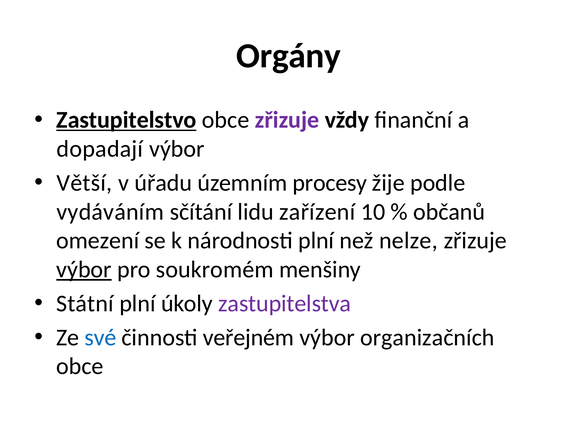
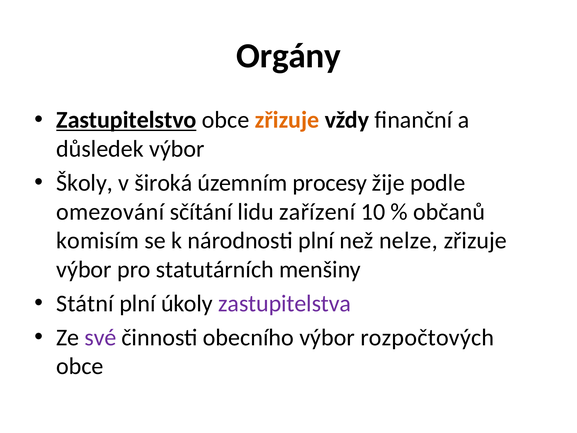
zřizuje colour: purple -> orange (287, 120)
dopadají: dopadají -> důsledek (100, 149)
Větší: Větší -> Školy (85, 183)
úřadu: úřadu -> široká (163, 183)
vydáváním: vydáváním -> omezování (110, 212)
omezení: omezení -> komisím (98, 240)
výbor underline: present -> none (84, 269)
soukromém: soukromém -> statutárních (215, 269)
své colour: blue -> purple (100, 337)
veřejném: veřejném -> obecního (248, 337)
organizačních: organizačních -> rozpočtových (427, 337)
